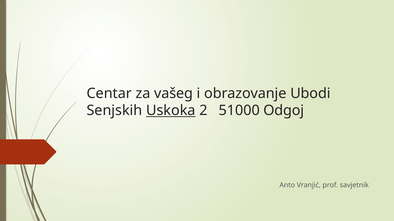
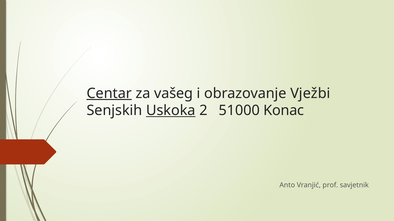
Centar underline: none -> present (109, 94)
Ubodi: Ubodi -> Vježbi (310, 94)
Odgoj: Odgoj -> Konac (284, 111)
